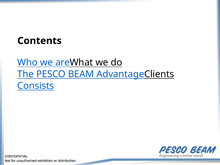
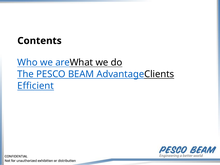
Consists: Consists -> Efficient (36, 86)
